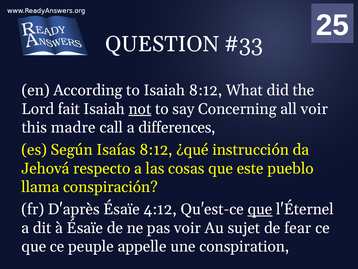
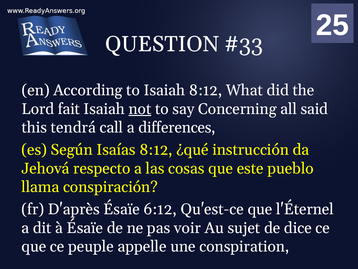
all voir: voir -> said (314, 109)
madre: madre -> tendrá (73, 127)
4:12: 4:12 -> 6:12 (160, 209)
que underline: present -> none (260, 209)
fear: fear -> dice (298, 227)
